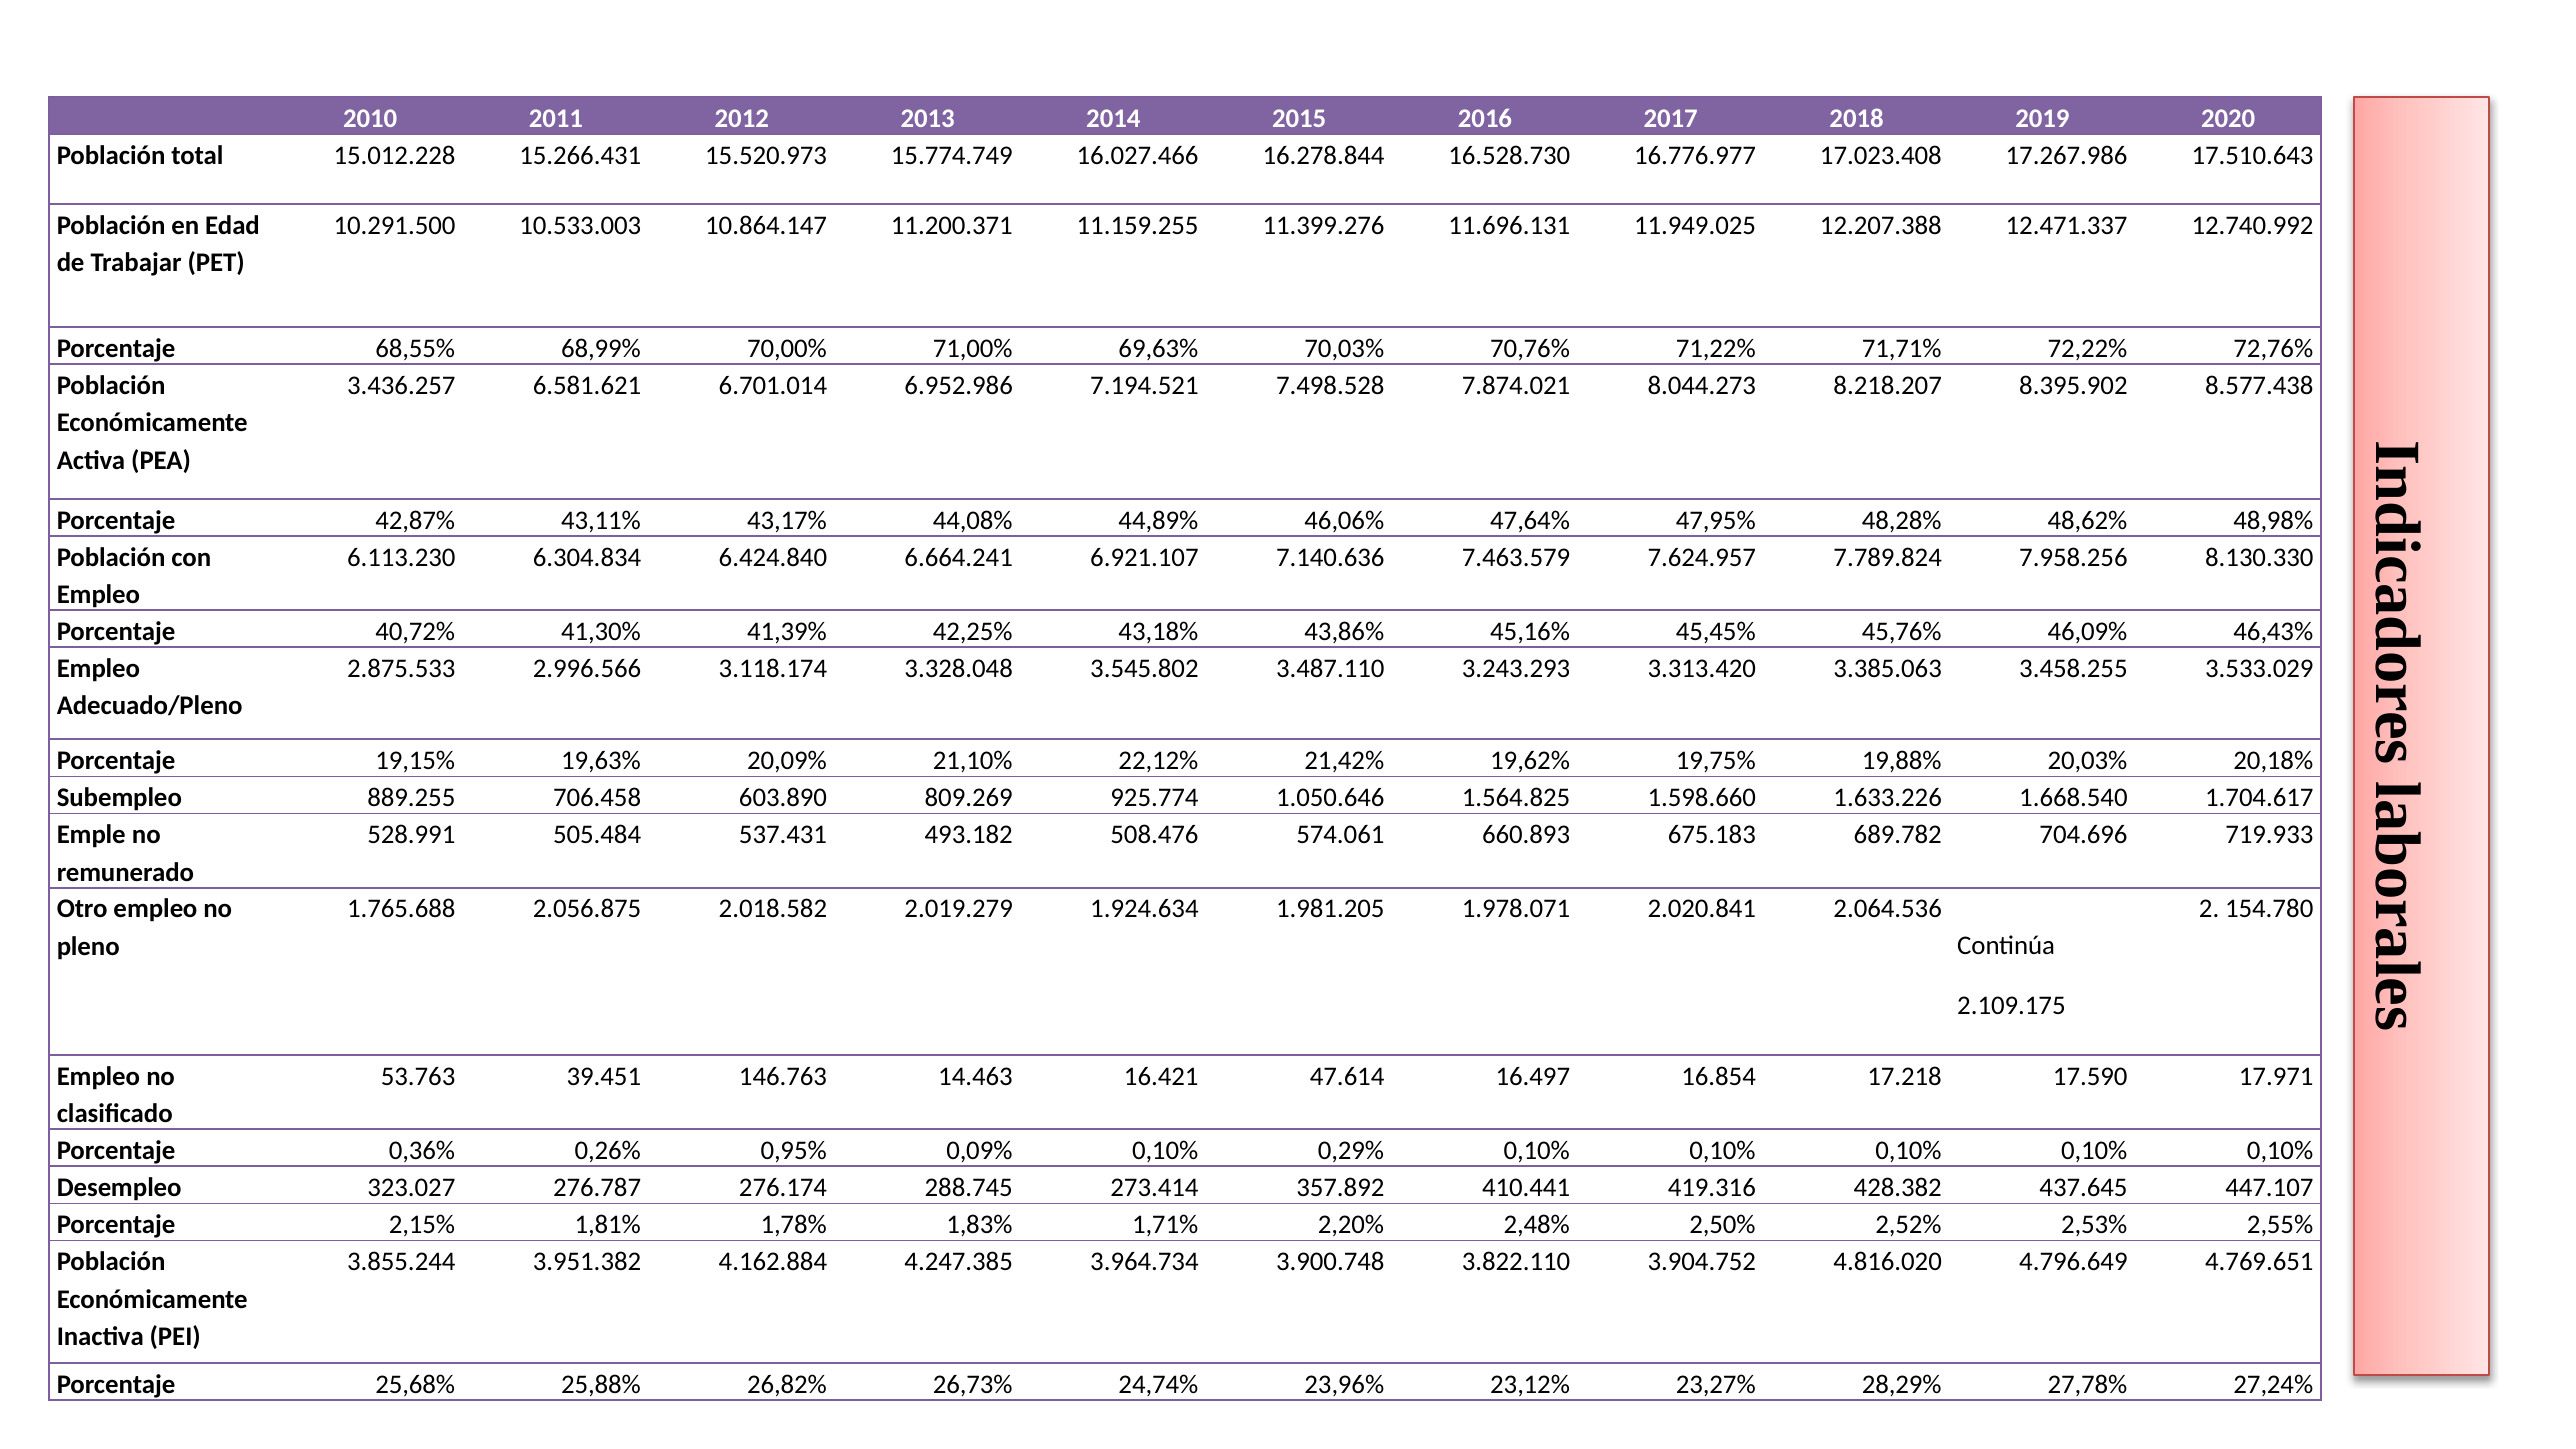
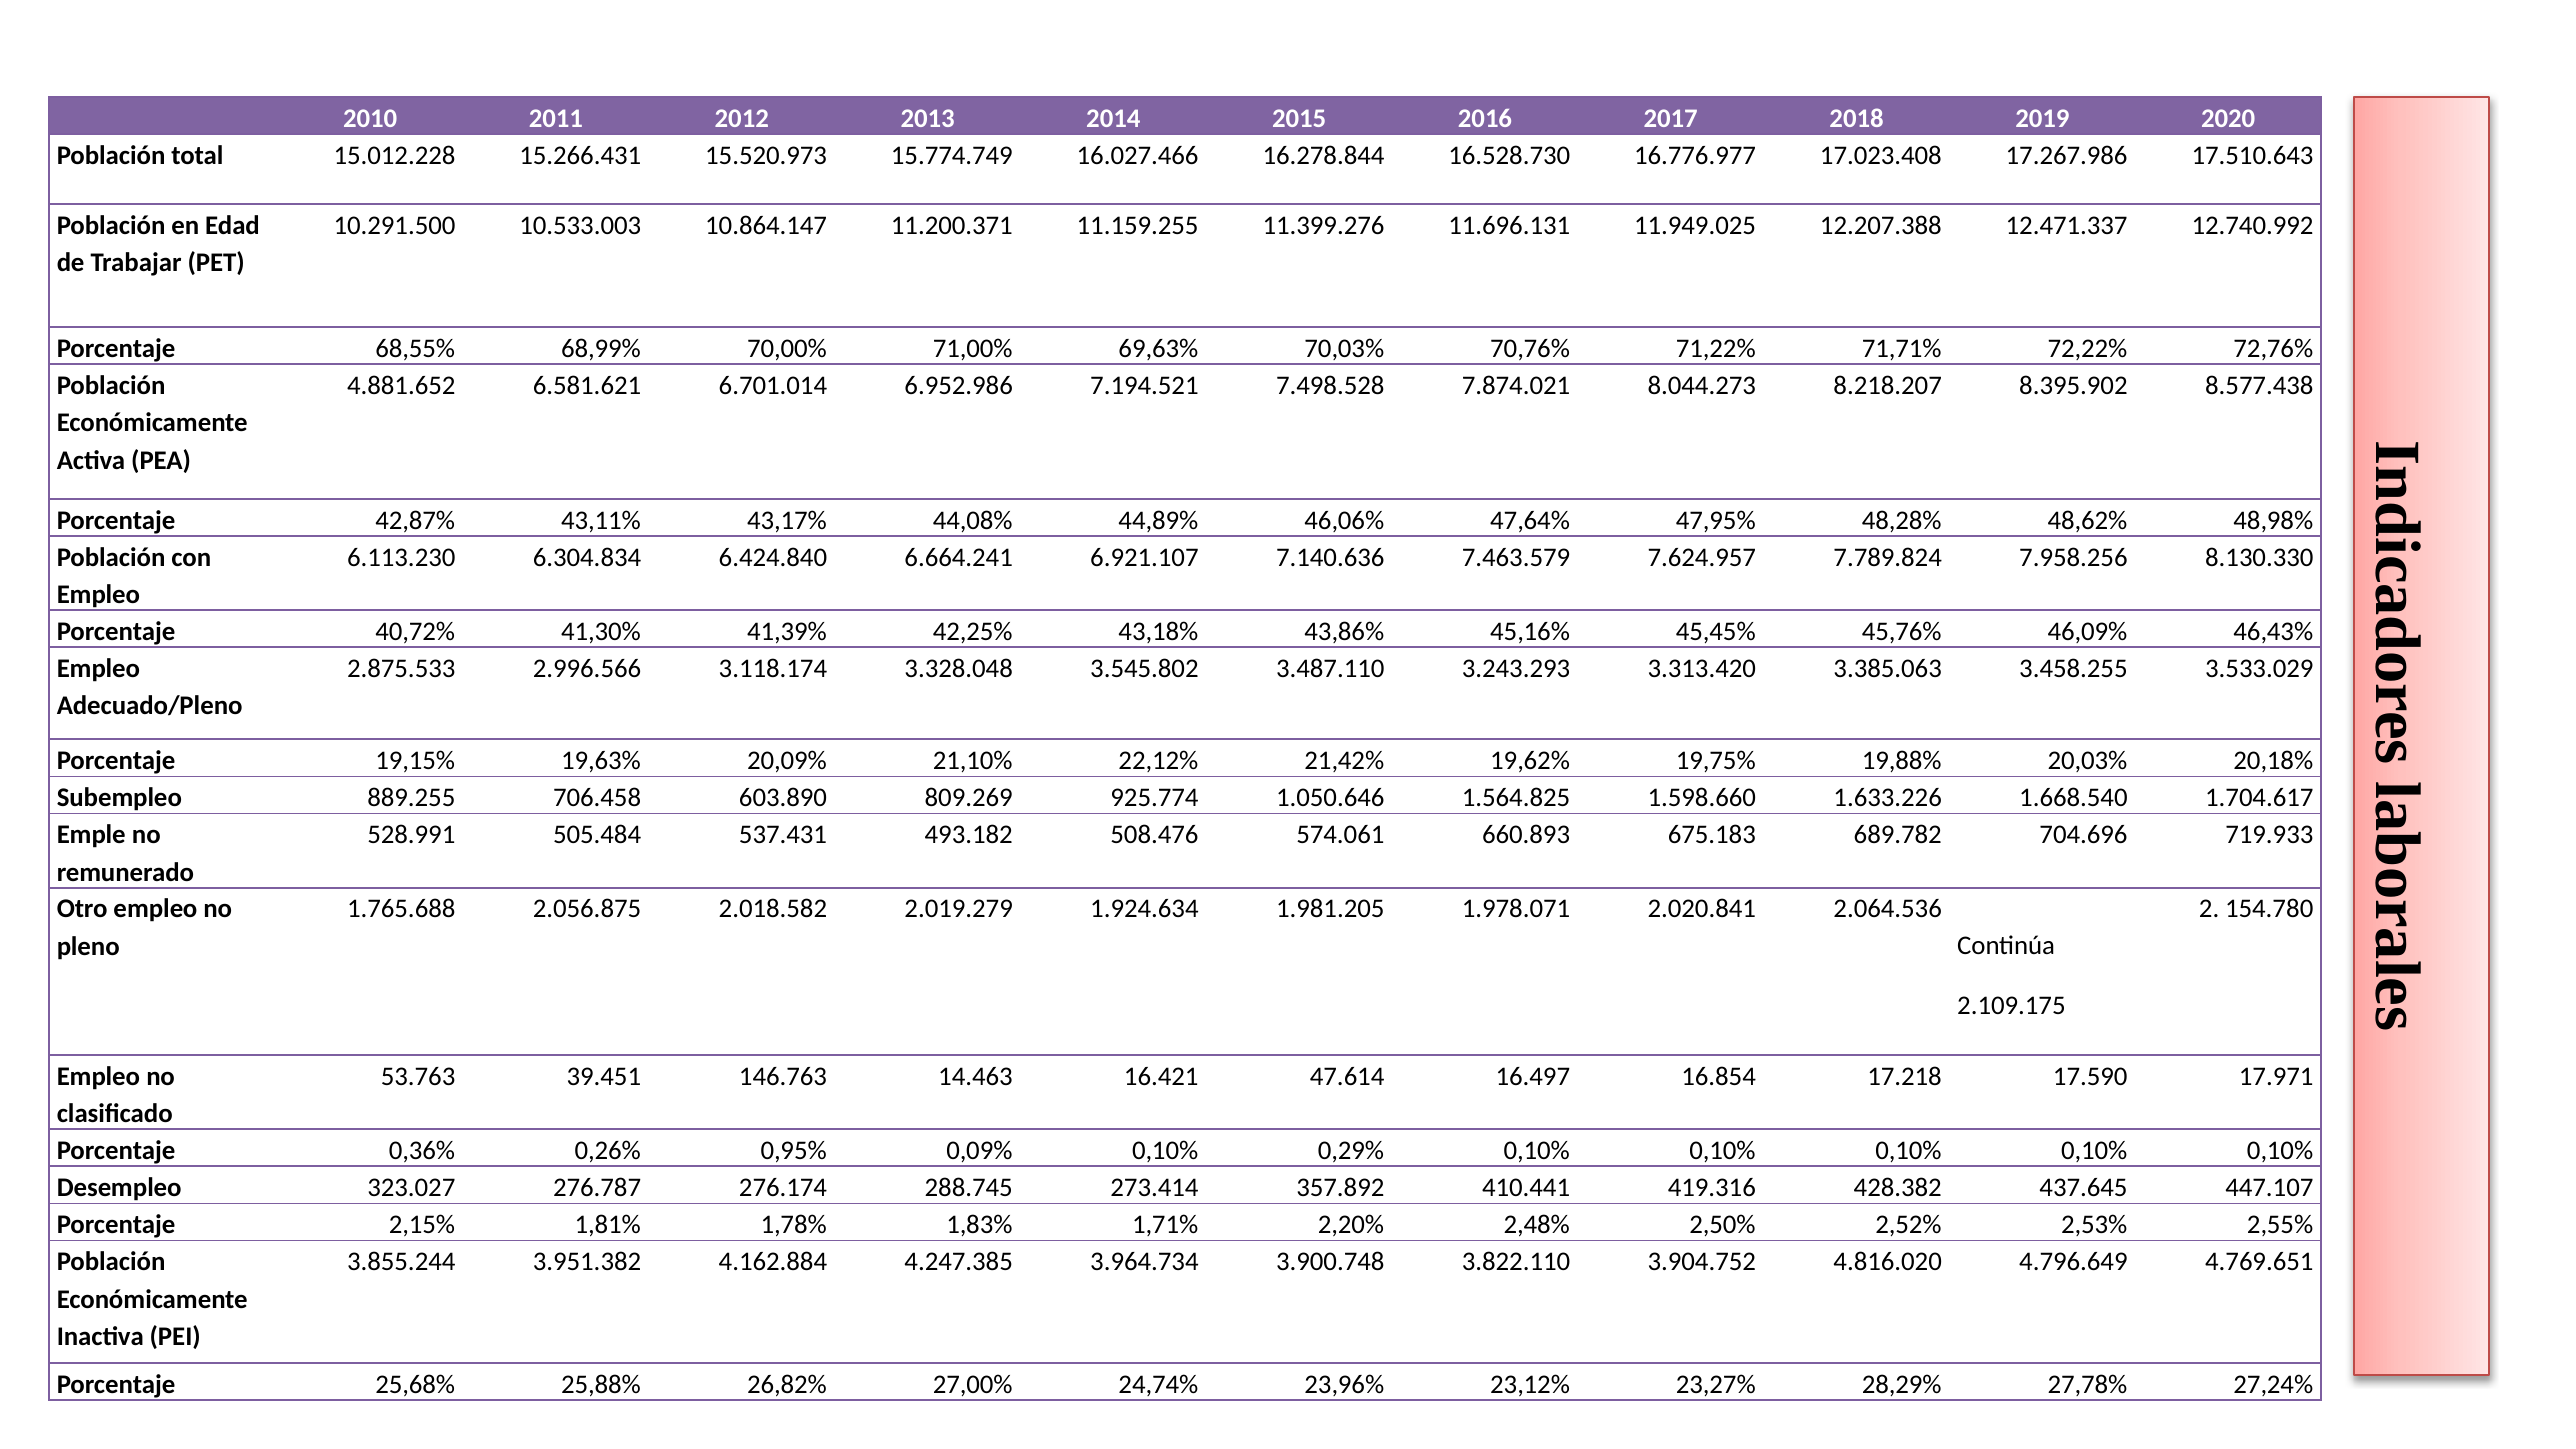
3.436.257: 3.436.257 -> 4.881.652 (401, 385)
26,73%: 26,73% -> 27,00% (973, 1385)
